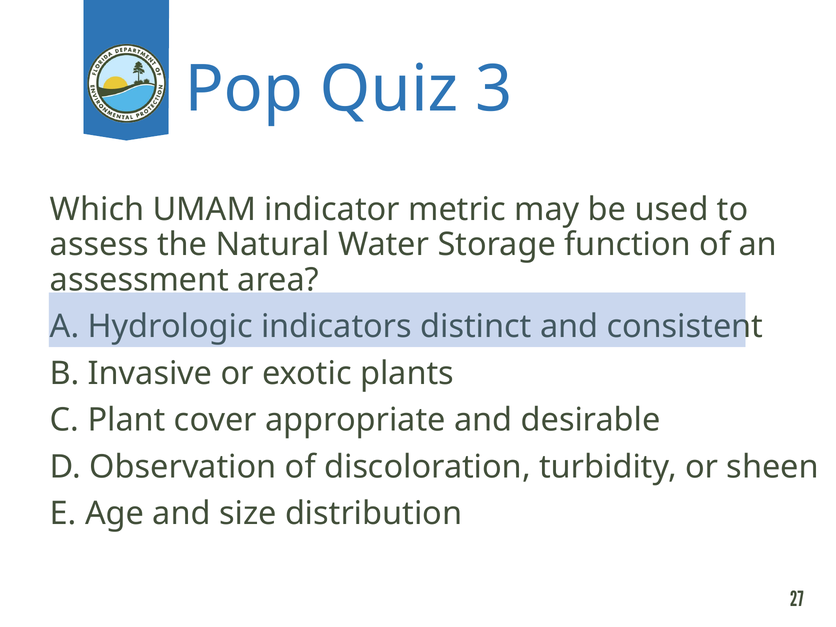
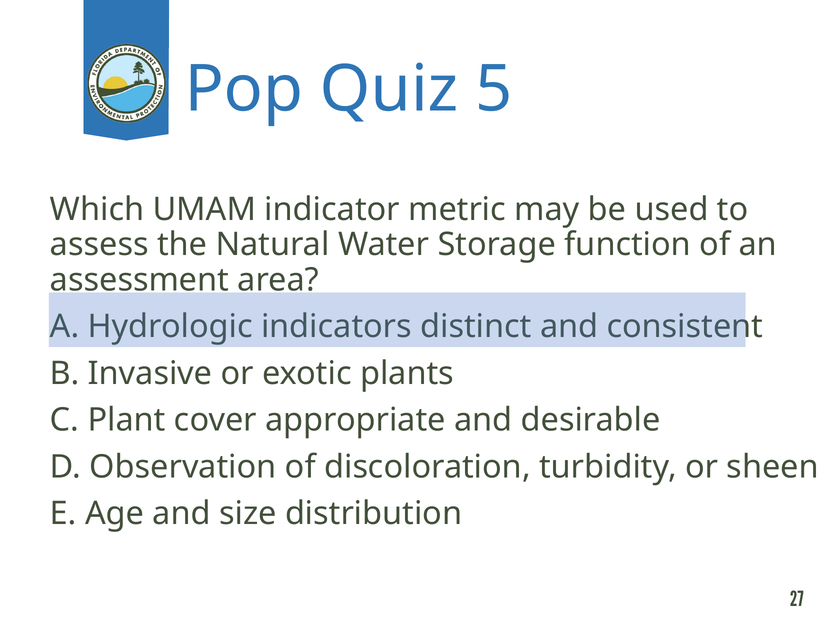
3: 3 -> 5 (494, 89)
